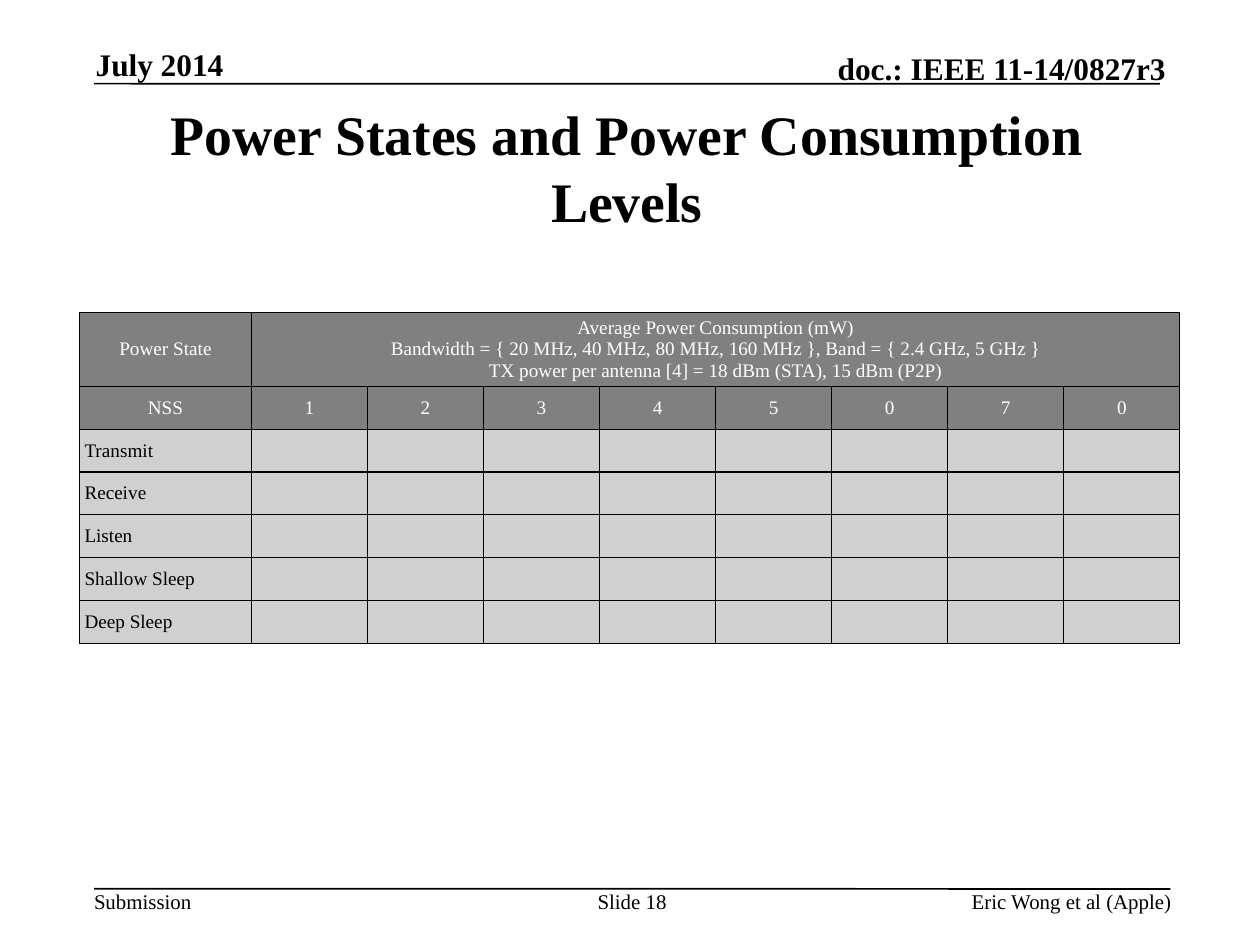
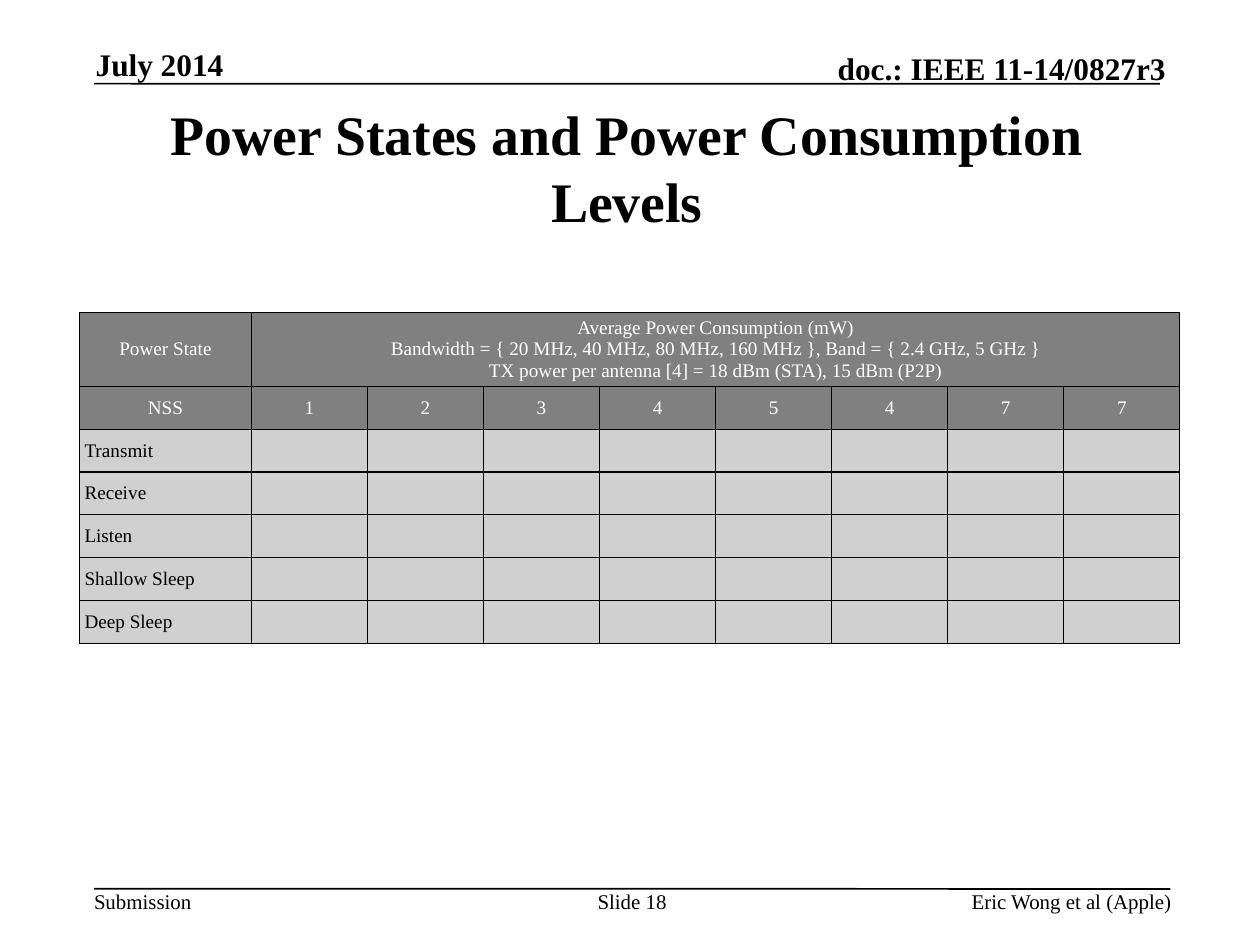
5 0: 0 -> 4 (890, 408)
7 0: 0 -> 7 (1122, 408)
